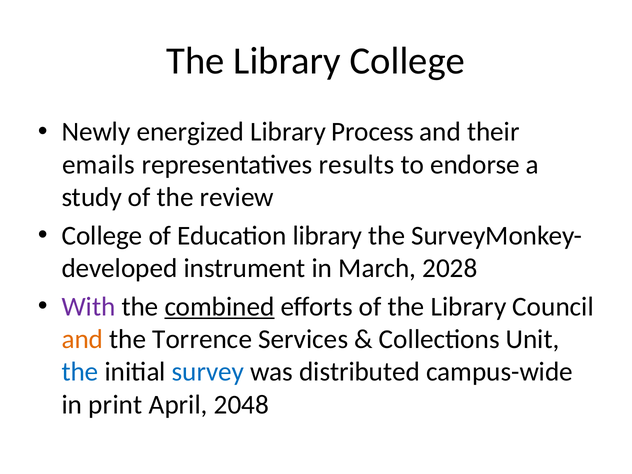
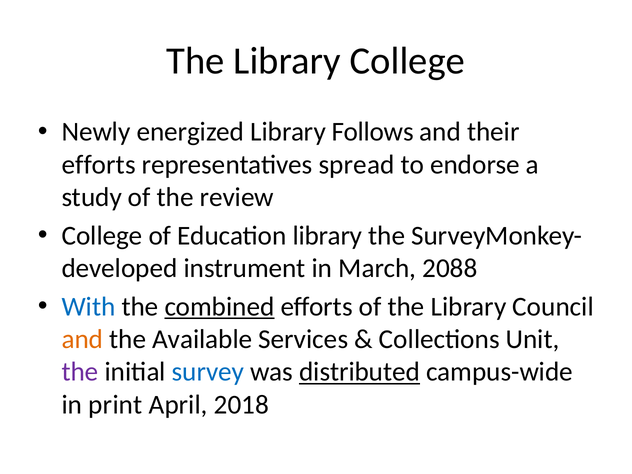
Process: Process -> Follows (373, 132)
emails: emails -> efforts (99, 165)
results: results -> spread (357, 165)
2028: 2028 -> 2088 (450, 268)
With colour: purple -> blue (89, 307)
Torrence: Torrence -> Available (202, 339)
the colour: blue -> purple (80, 372)
distributed underline: none -> present (360, 372)
2048: 2048 -> 2018 (241, 405)
